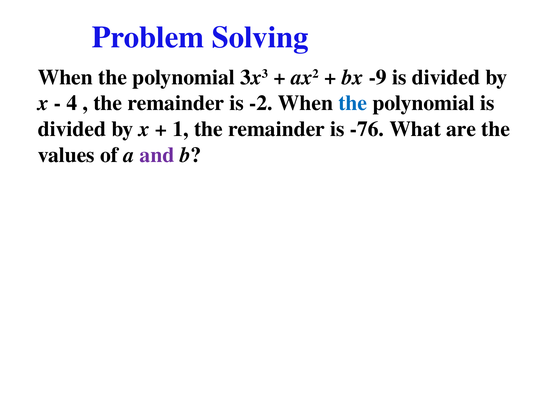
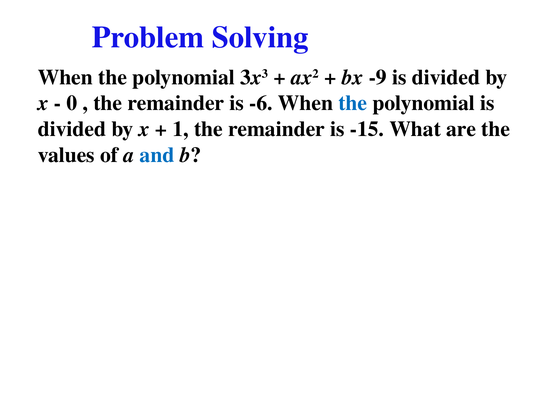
4: 4 -> 0 (72, 103)
-2: -2 -> -6 (261, 103)
-76: -76 -> -15 (367, 129)
and colour: purple -> blue (157, 155)
